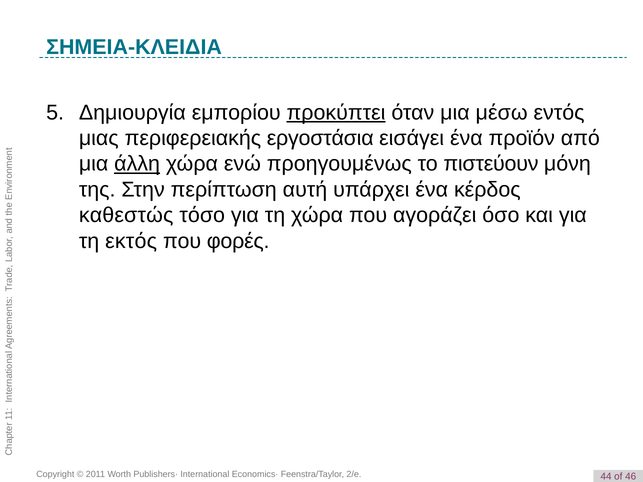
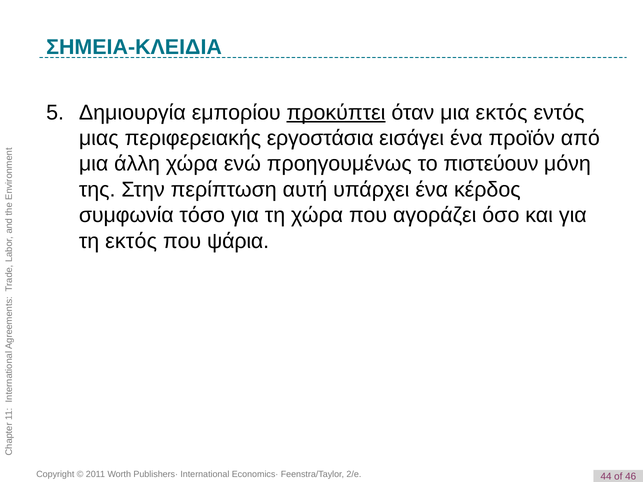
μια μέσω: μέσω -> εκτός (502, 113)
άλλη underline: present -> none (137, 164)
καθεστώς: καθεστώς -> συμφωνία (126, 215)
φορές: φορές -> ψάρια (238, 241)
